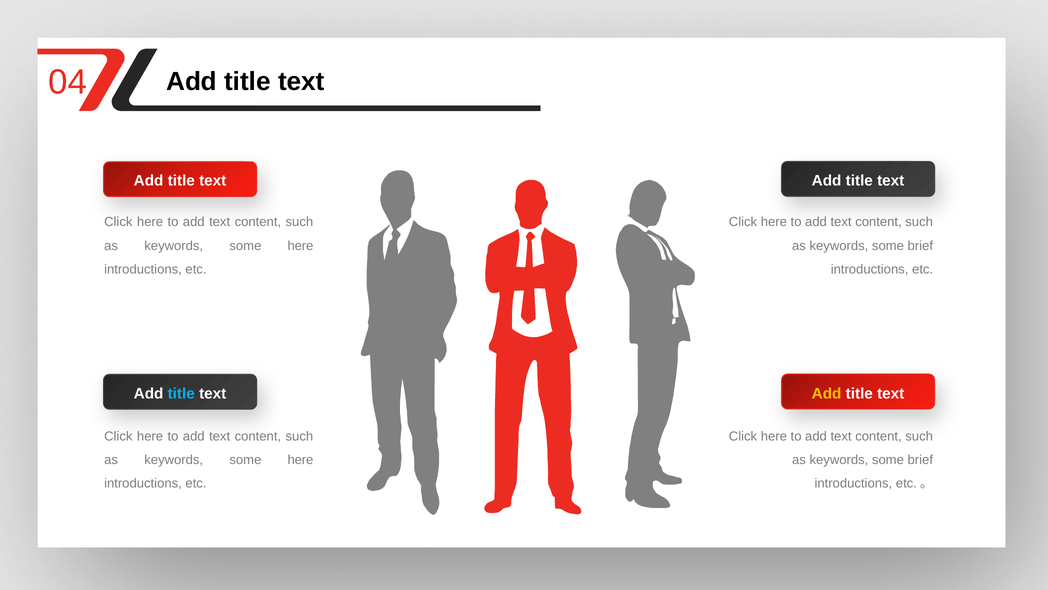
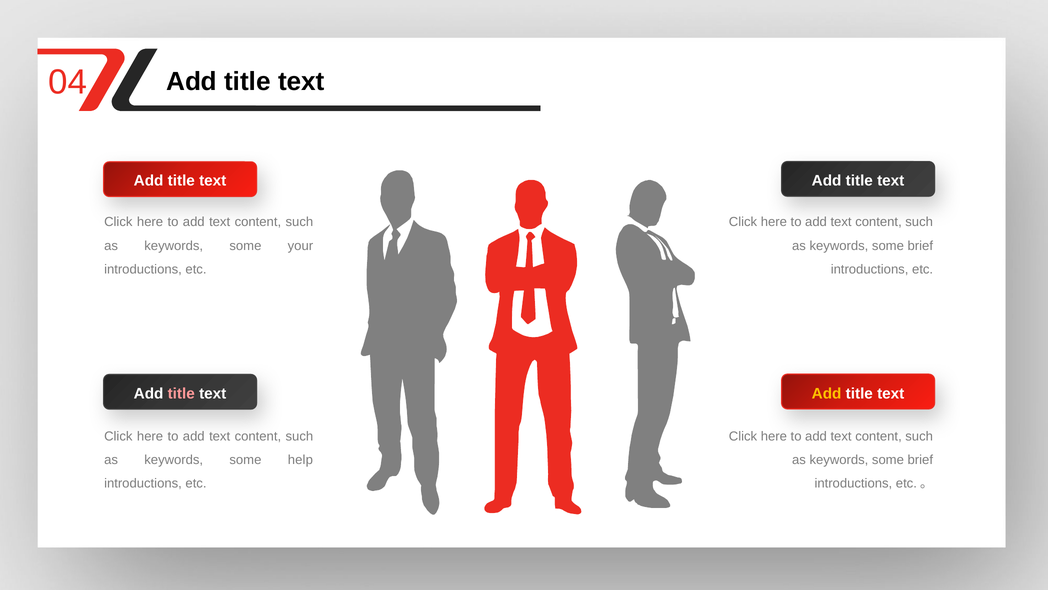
here: here -> your (300, 245)
title colour: light blue -> pink (181, 393)
here: here -> help (300, 460)
